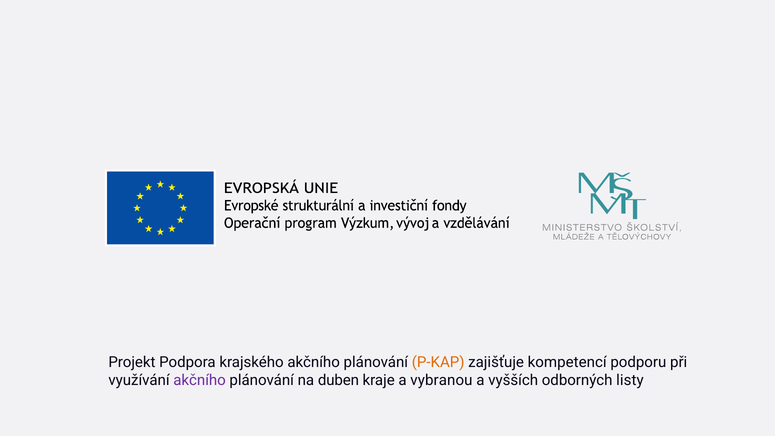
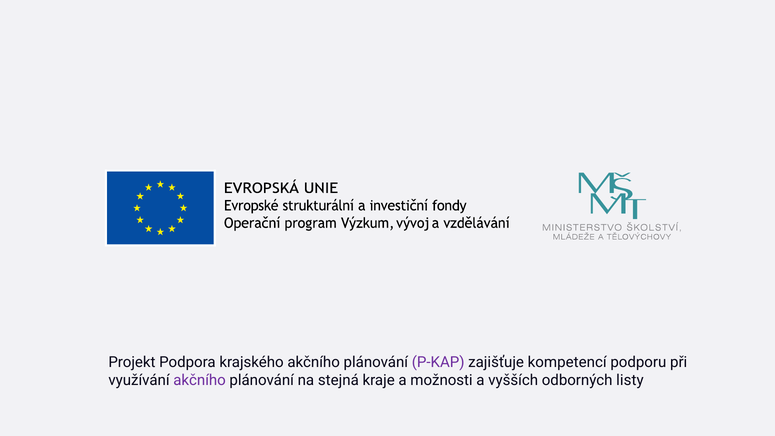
P-KAP colour: orange -> purple (438, 362)
duben: duben -> stejná (338, 380)
vybranou: vybranou -> možnosti (442, 380)
